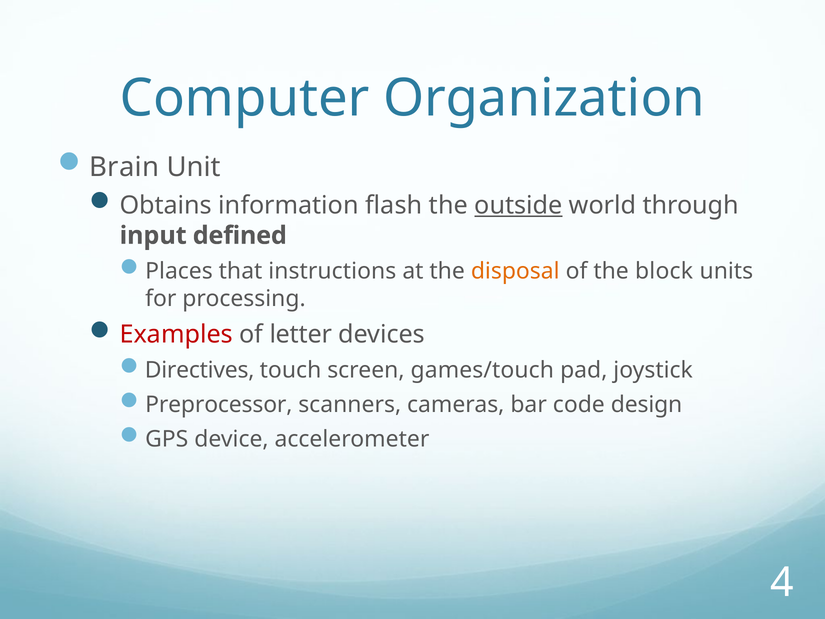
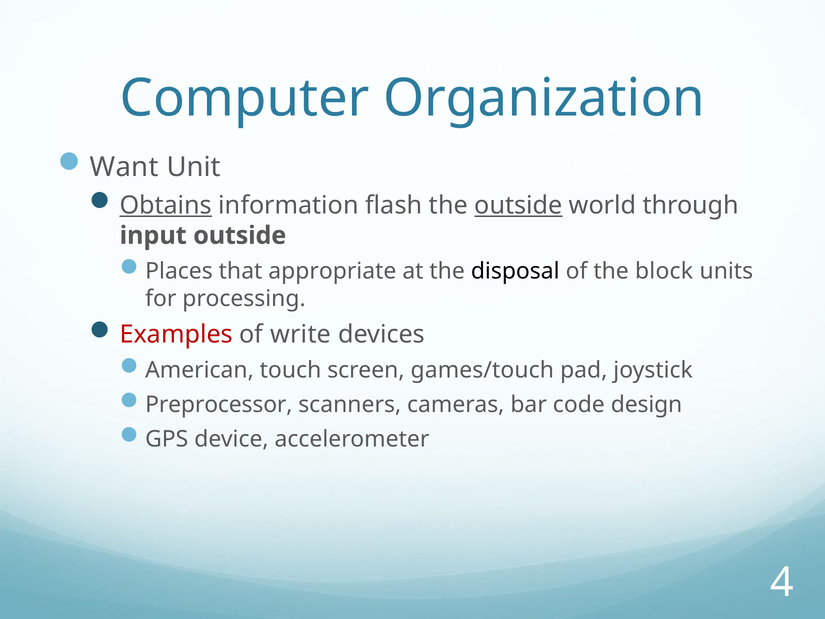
Brain: Brain -> Want (124, 167)
Obtains underline: none -> present (166, 205)
input defined: defined -> outside (240, 235)
instructions: instructions -> appropriate (332, 271)
disposal colour: orange -> black (515, 271)
letter: letter -> write (301, 335)
Directives: Directives -> American (199, 370)
